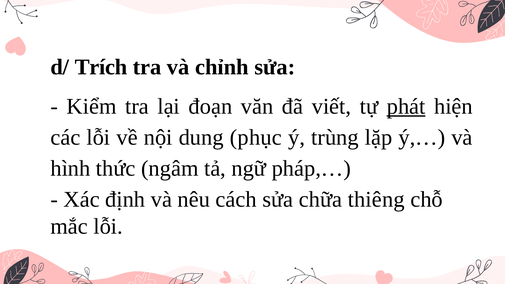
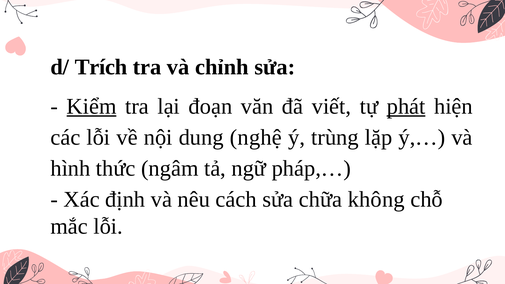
Kiểm underline: none -> present (92, 106)
phục: phục -> nghệ (256, 137)
thiêng: thiêng -> không (376, 200)
